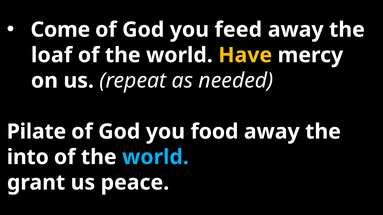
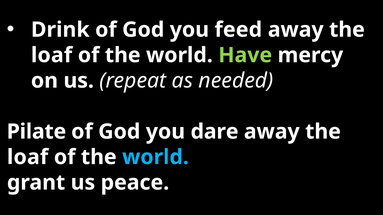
Come: Come -> Drink (60, 30)
Have colour: yellow -> light green (245, 55)
food: food -> dare (215, 132)
into: into -> loaf (28, 157)
